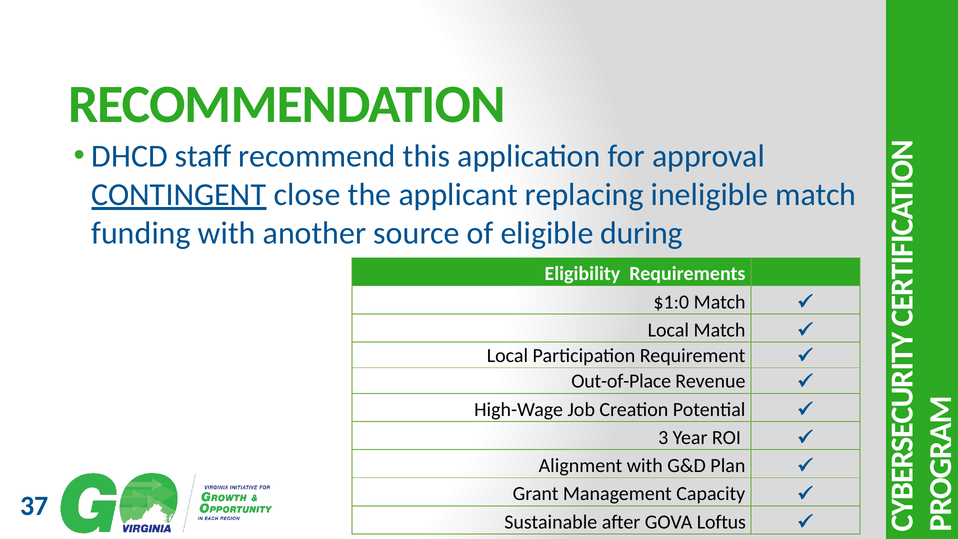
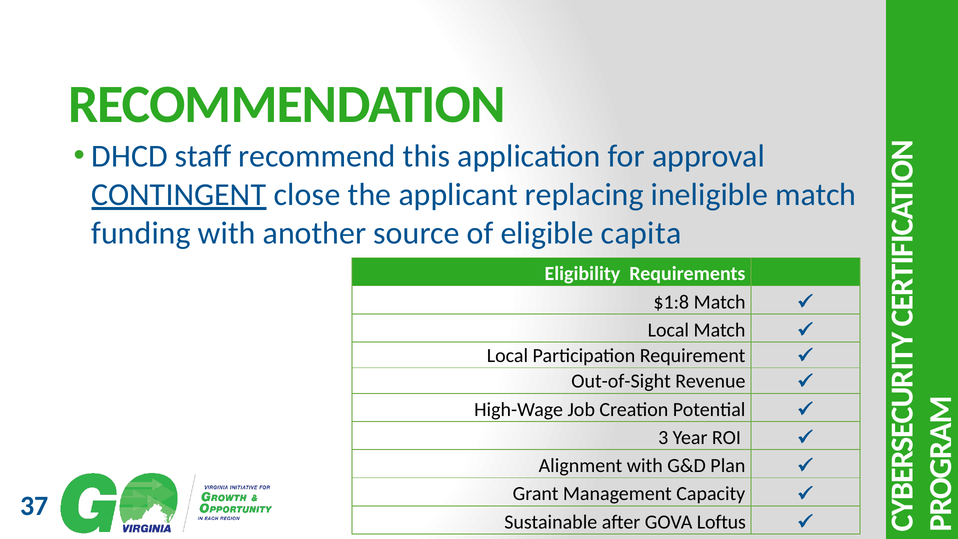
during: during -> capita (641, 233)
$1:0: $1:0 -> $1:8 (671, 302)
Out-of-Place: Out-of-Place -> Out-of-Sight (621, 381)
